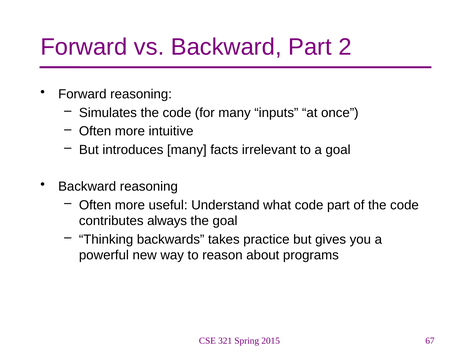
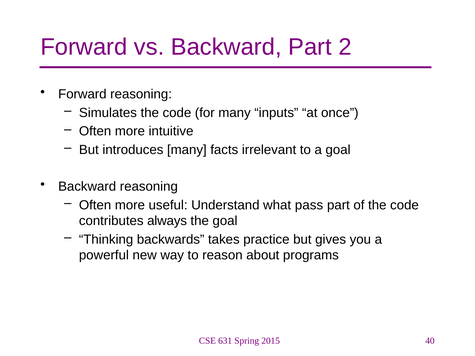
what code: code -> pass (309, 205)
321: 321 -> 631 (225, 341)
67: 67 -> 40 (430, 341)
